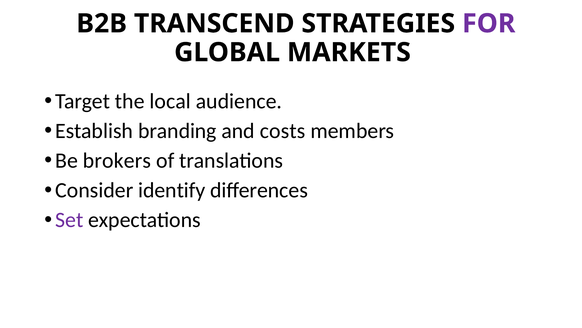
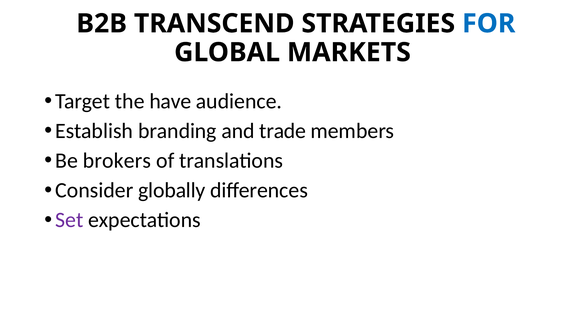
FOR colour: purple -> blue (489, 23)
local: local -> have (170, 101)
costs: costs -> trade (283, 131)
identify: identify -> globally (172, 190)
